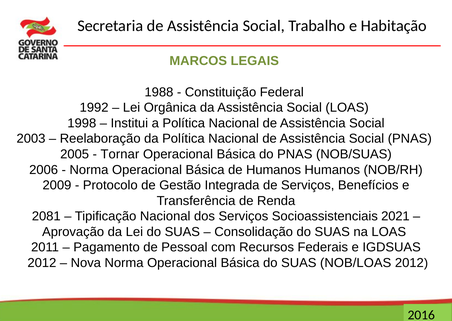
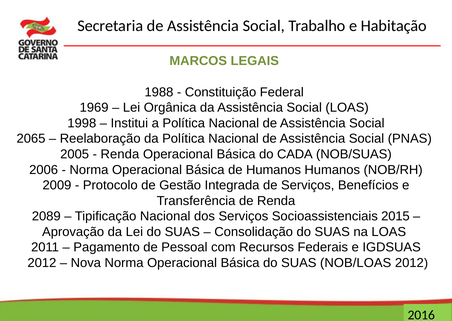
1992: 1992 -> 1969 (94, 108)
2003: 2003 -> 2065 (31, 139)
Tornar: Tornar -> Renda (120, 155)
do PNAS: PNAS -> CADA (295, 155)
2081: 2081 -> 2089 (46, 217)
Socioassistenciais 2021: 2021 -> 2015 (395, 217)
